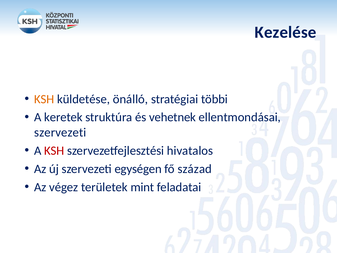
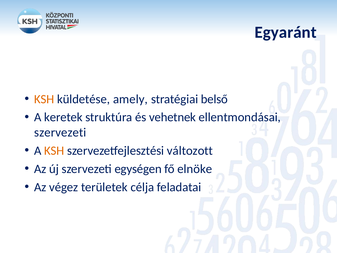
Kezelése: Kezelése -> Egyaránt (286, 32)
önálló: önálló -> amely (130, 99)
többi: többi -> belső (214, 99)
KSH colour: red -> orange (54, 151)
hivatalos: hivatalos -> változott (190, 151)
század: század -> elnöke (195, 169)
mint: mint -> célja (142, 187)
